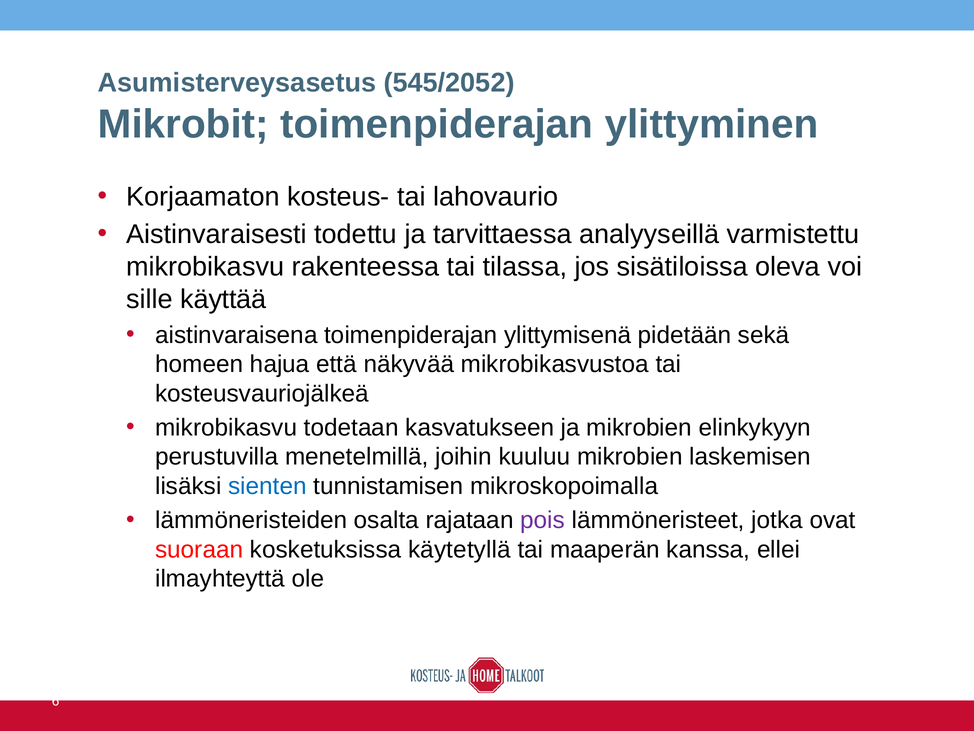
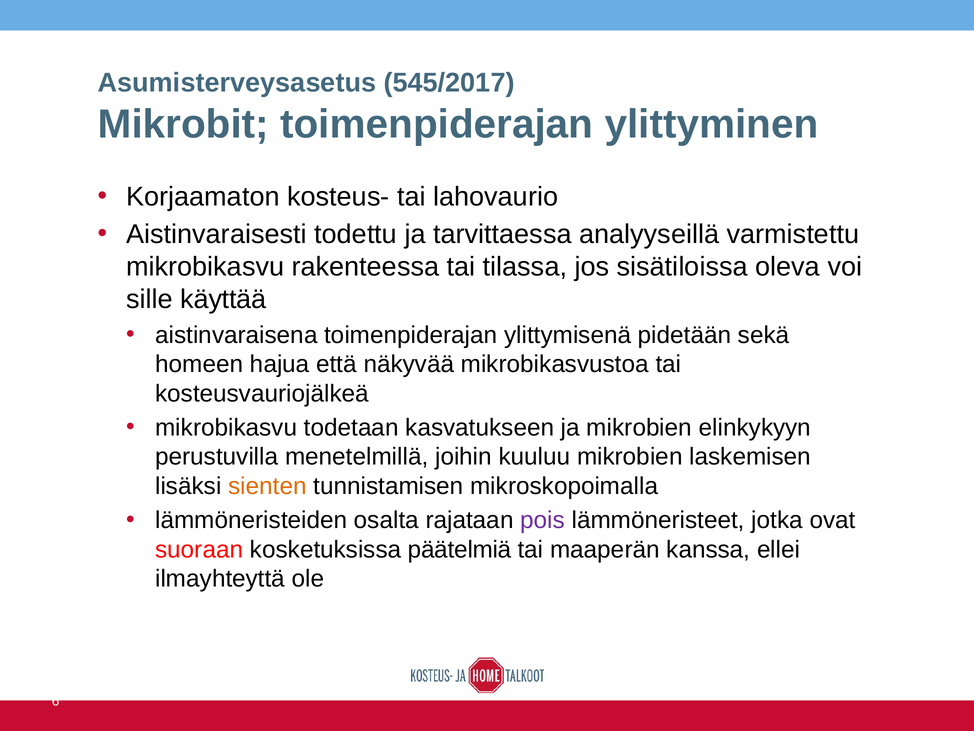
545/2052: 545/2052 -> 545/2017 (449, 83)
sienten colour: blue -> orange (267, 486)
käytetyllä: käytetyllä -> päätelmiä (460, 549)
